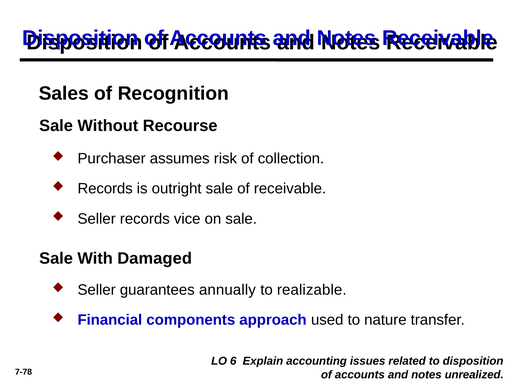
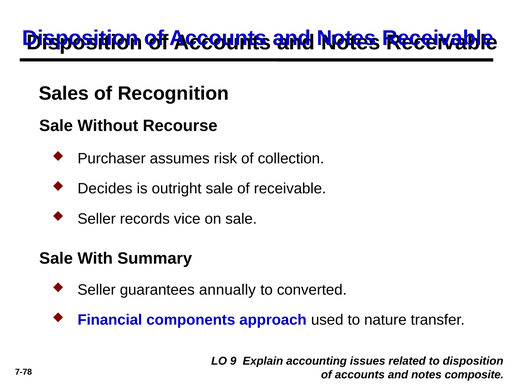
Records: Records -> Decides (105, 189)
Damaged: Damaged -> Summary (155, 258)
realizable: realizable -> converted (312, 290)
6: 6 -> 9 (233, 361)
unrealized: unrealized -> composite (474, 374)
